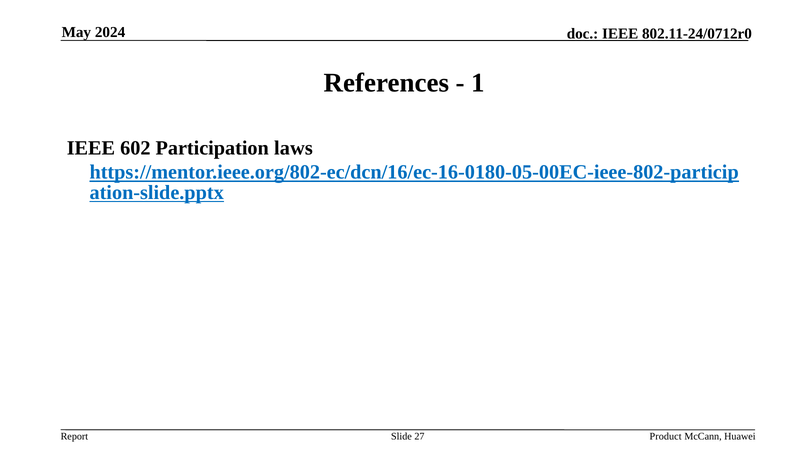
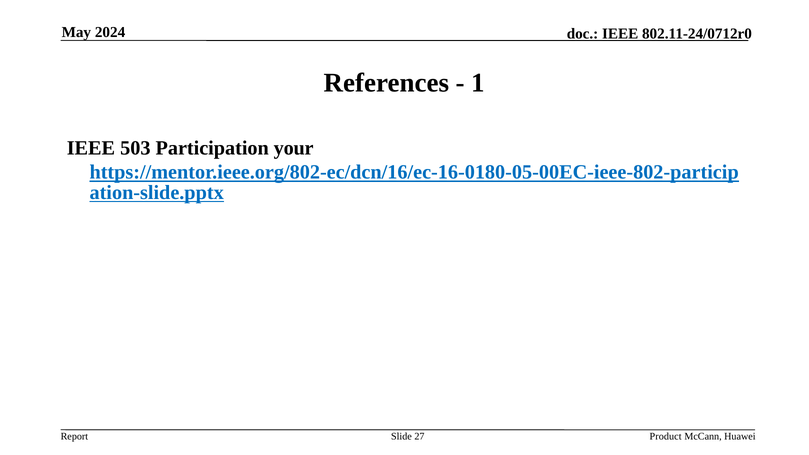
602: 602 -> 503 (135, 148)
laws: laws -> your (294, 148)
